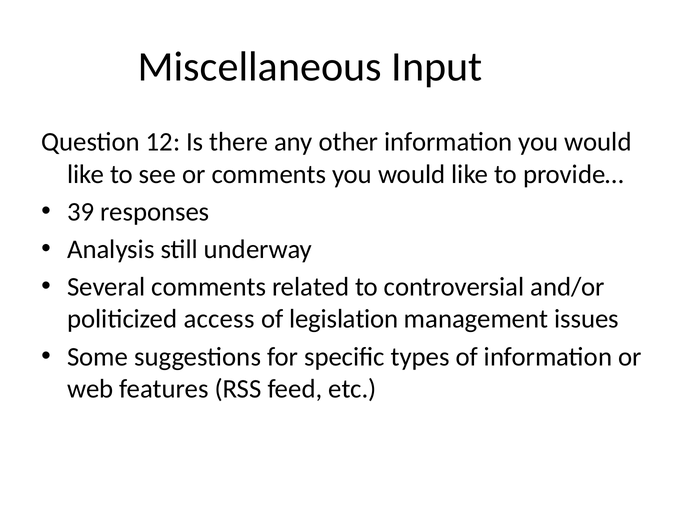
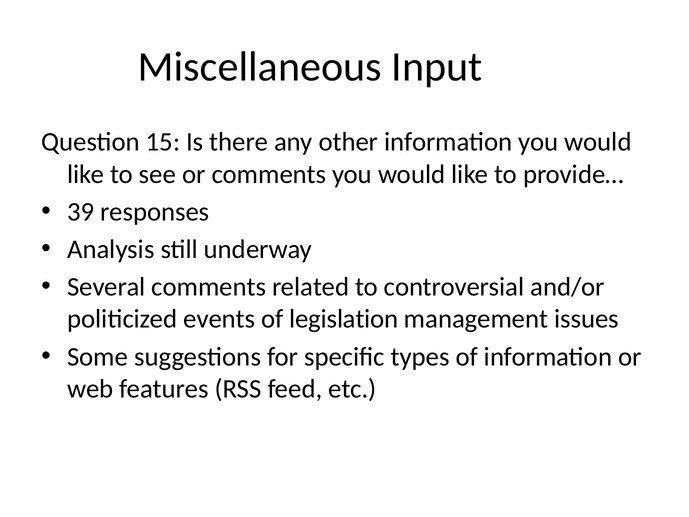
12: 12 -> 15 (163, 142)
access: access -> events (219, 319)
